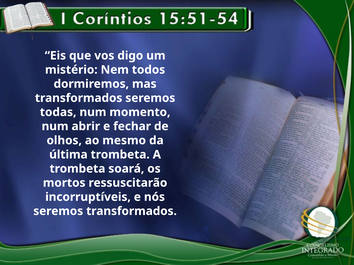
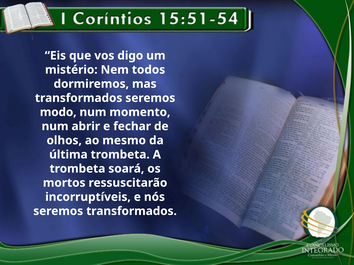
todas: todas -> modo (58, 112)
